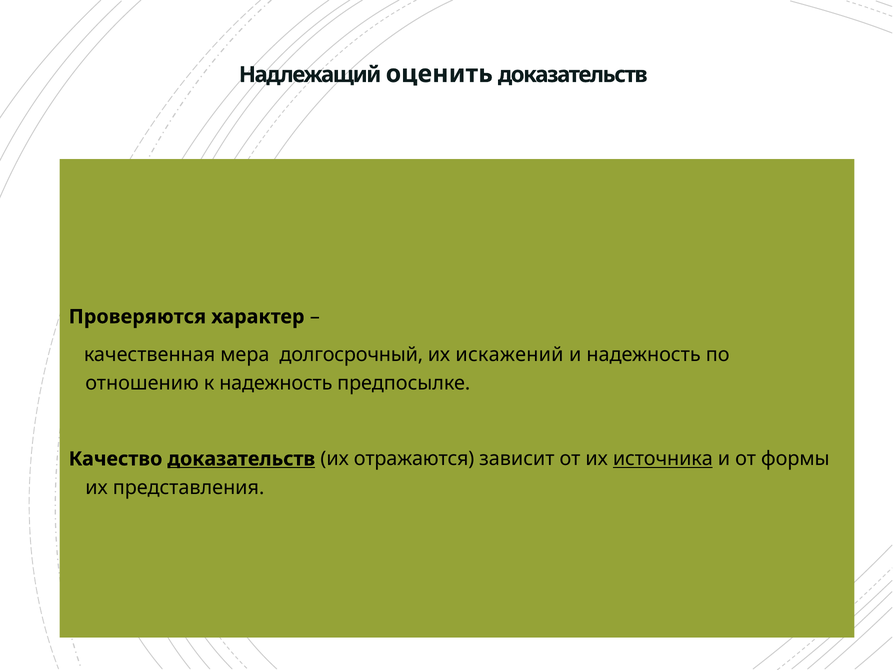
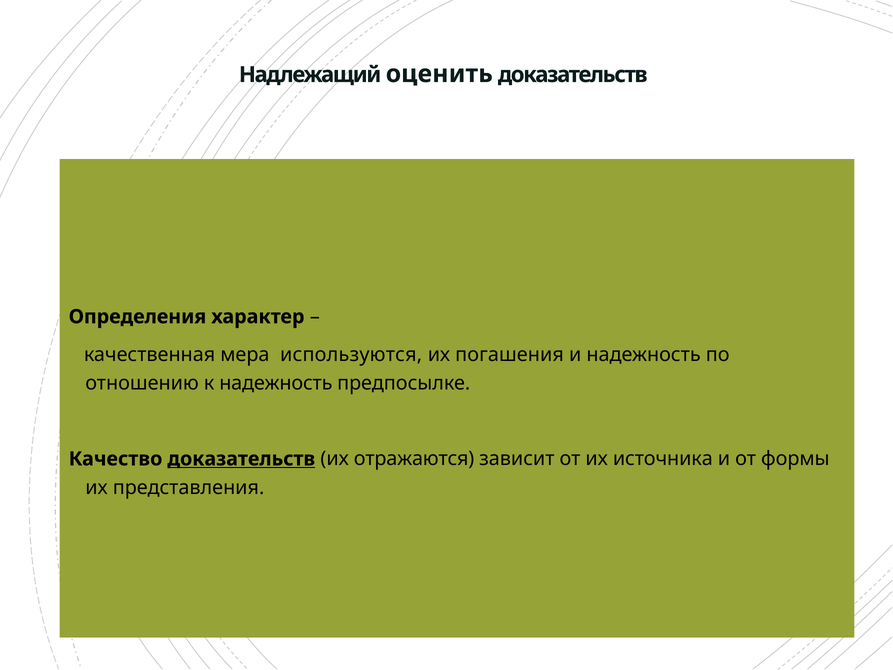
Проверяются: Проверяются -> Определения (137, 317)
долгосрочный: долгосрочный -> используются (351, 354)
искажений: искажений -> погашения (510, 354)
источника underline: present -> none (663, 459)
